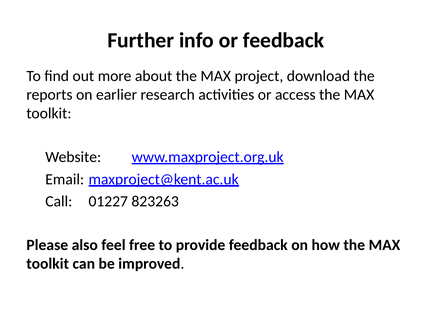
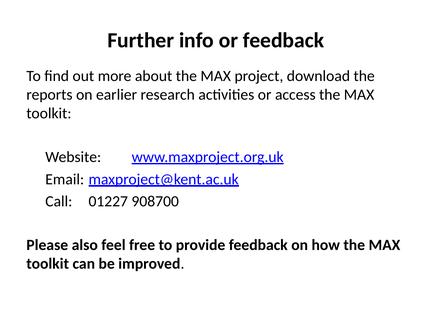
823263: 823263 -> 908700 (155, 201)
